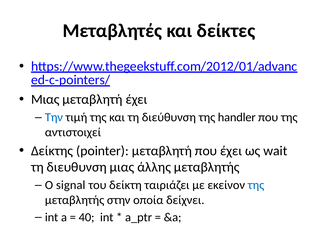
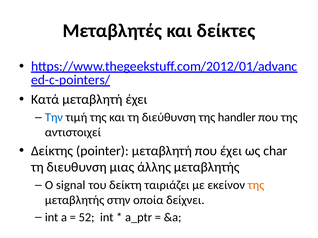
Μιας: Μιας -> Κατά (45, 100)
wait: wait -> char (275, 151)
της colour: blue -> orange (256, 186)
40: 40 -> 52 (87, 218)
